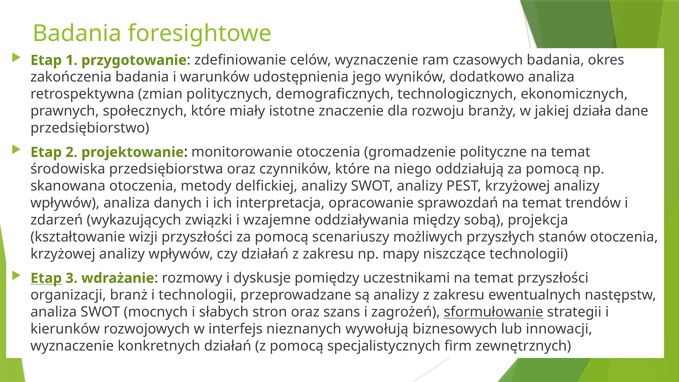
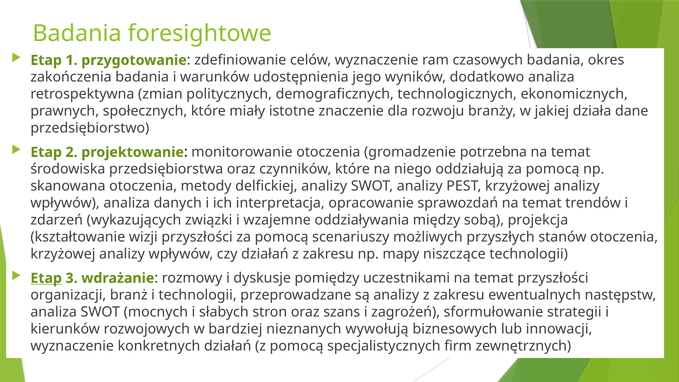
polityczne: polityczne -> potrzebna (493, 152)
sformułowanie underline: present -> none (494, 312)
interfejs: interfejs -> bardziej (235, 329)
